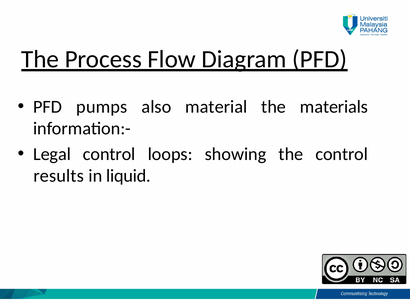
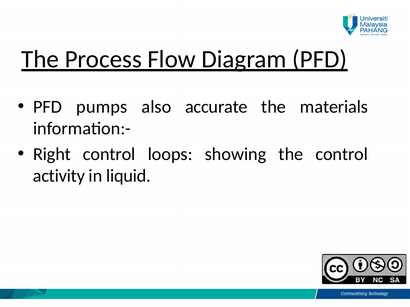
material: material -> accurate (216, 107)
Legal: Legal -> Right (52, 154)
results: results -> activity (59, 176)
